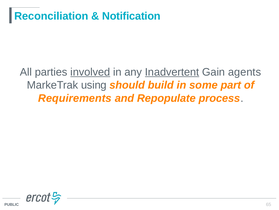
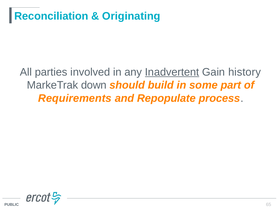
Notification: Notification -> Originating (131, 16)
involved underline: present -> none (90, 72)
agents: agents -> history (245, 72)
using: using -> down (94, 85)
